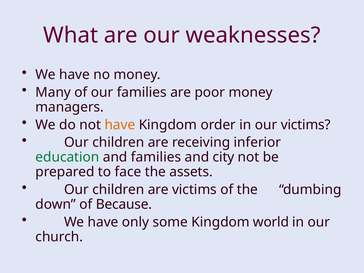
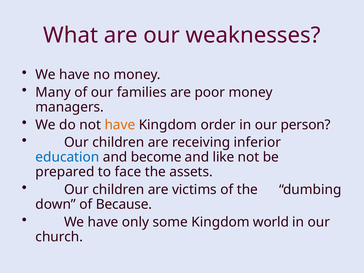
our victims: victims -> person (306, 125)
education colour: green -> blue (67, 157)
and families: families -> become (156, 157)
city: city -> like (223, 157)
